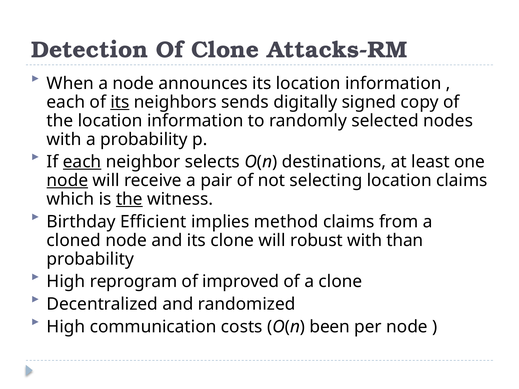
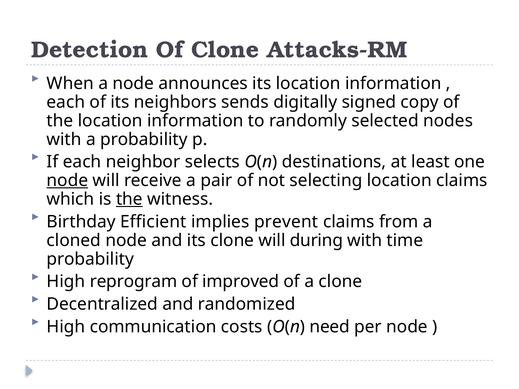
its underline: present -> none (120, 102)
each underline: present -> none (82, 162)
method: method -> prevent (286, 222)
robust: robust -> during (316, 241)
than: than -> time (405, 241)
been: been -> need (330, 327)
